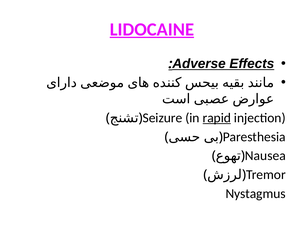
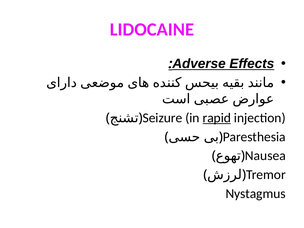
LIDOCAINE underline: present -> none (152, 29)
